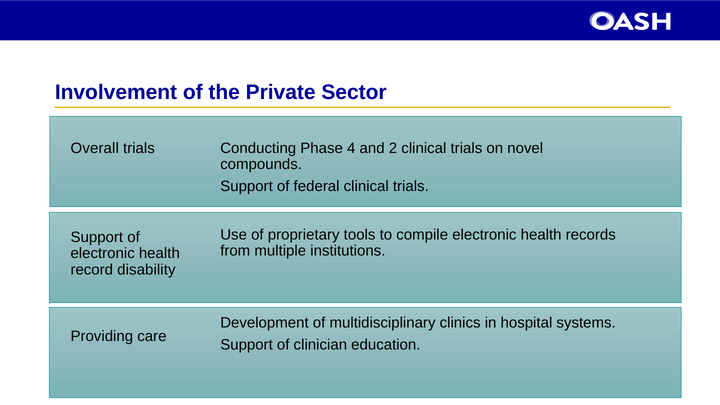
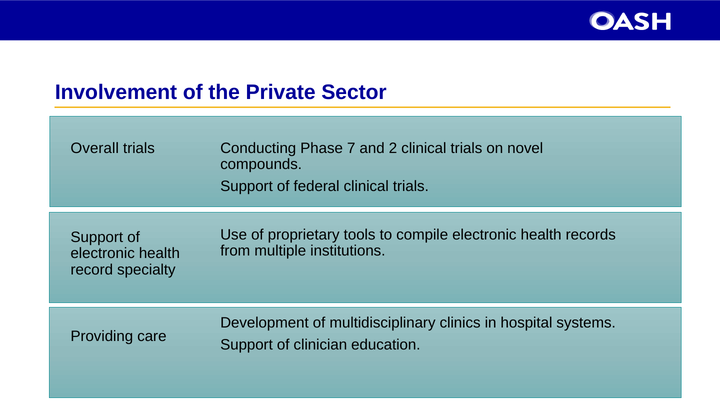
4: 4 -> 7 (351, 148)
disability: disability -> specialty (146, 270)
